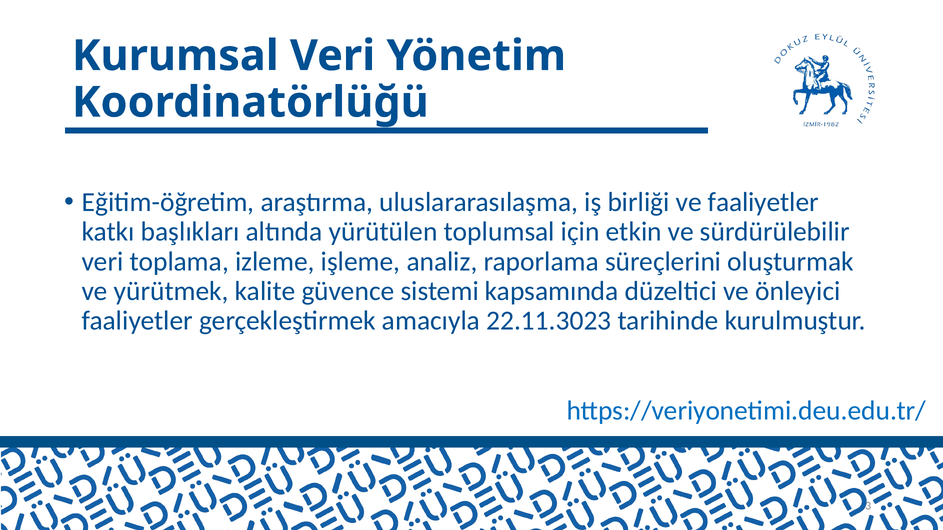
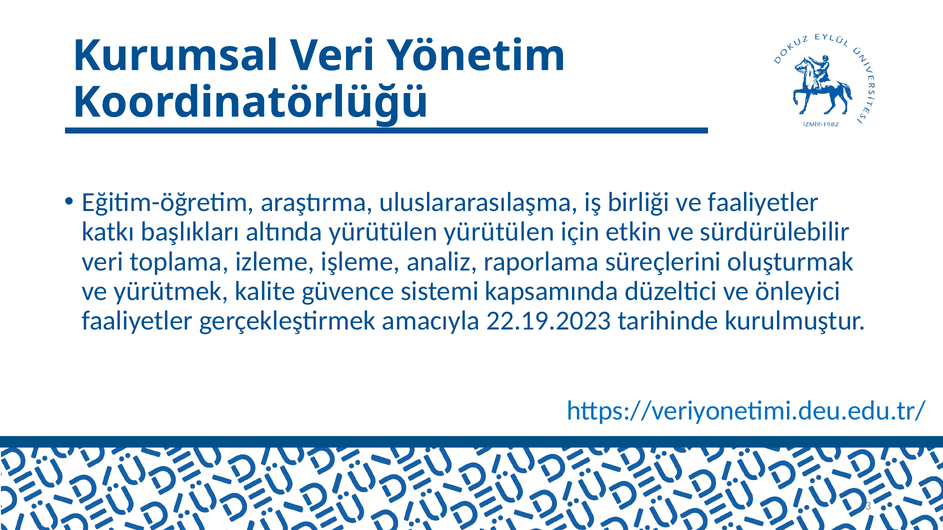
yürütülen toplumsal: toplumsal -> yürütülen (499, 232)
22.11.3023: 22.11.3023 -> 22.19.2023 (549, 321)
